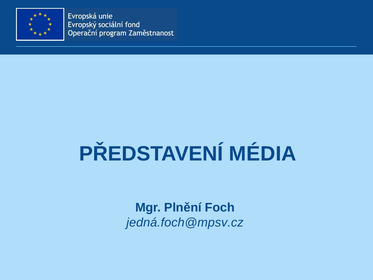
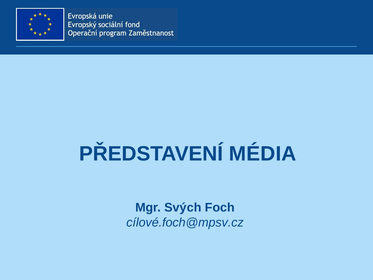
Plnění: Plnění -> Svých (183, 207)
jedná.foch@mpsv.cz: jedná.foch@mpsv.cz -> cílové.foch@mpsv.cz (185, 222)
